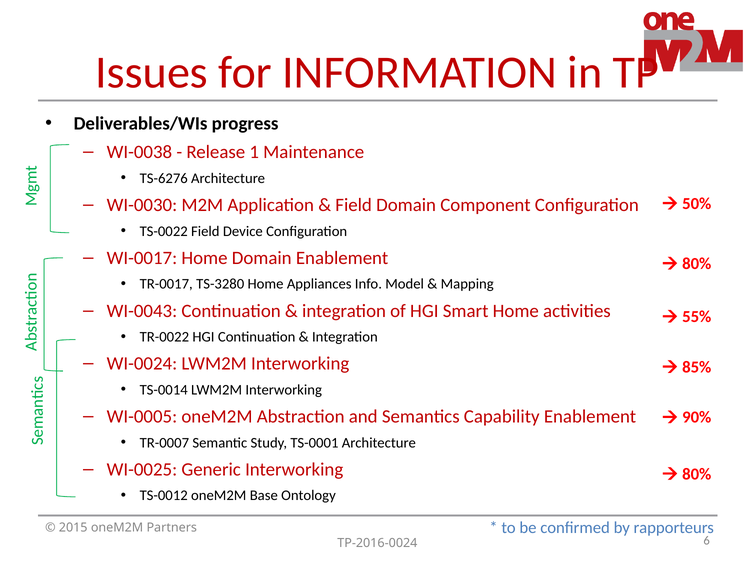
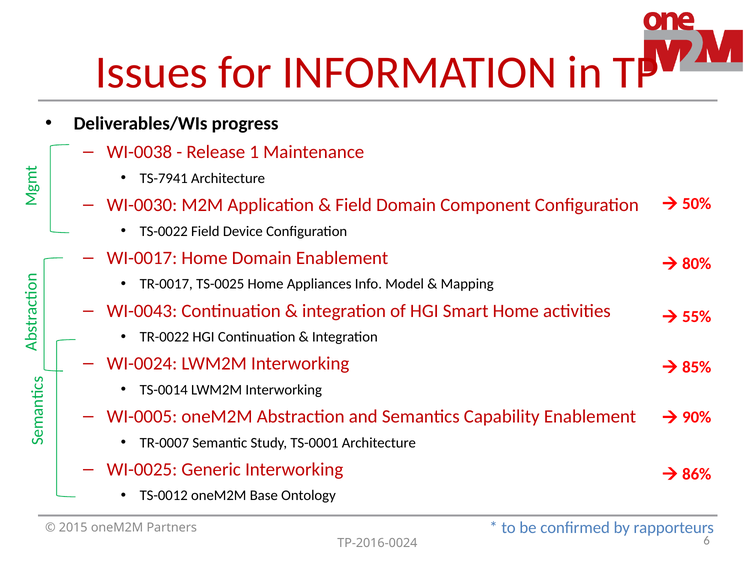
TS-6276: TS-6276 -> TS-7941 (164, 178)
TS-3280: TS-3280 -> TS-0025 (220, 284)
80%: 80% -> 86% (697, 474)
